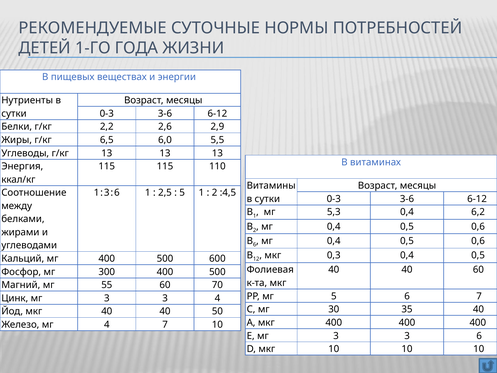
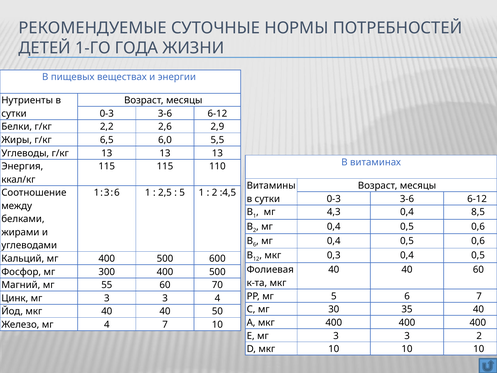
5,3: 5,3 -> 4,3 (334, 212)
6,2: 6,2 -> 8,5 (478, 212)
3 6: 6 -> 2 (479, 336)
